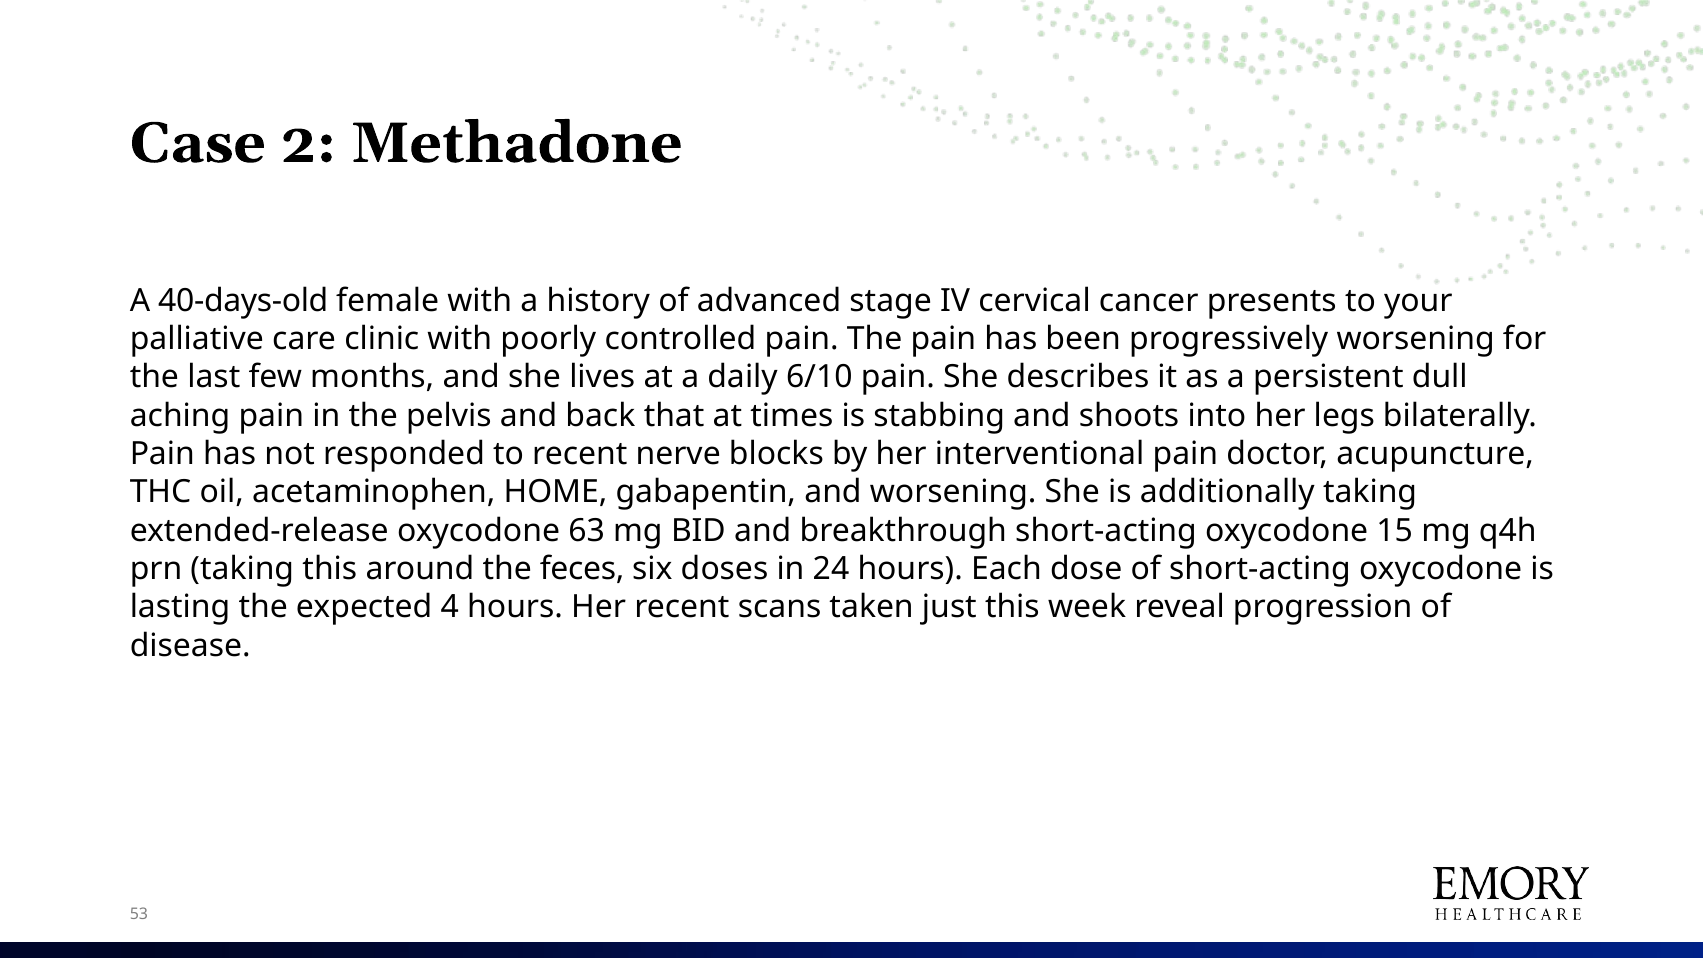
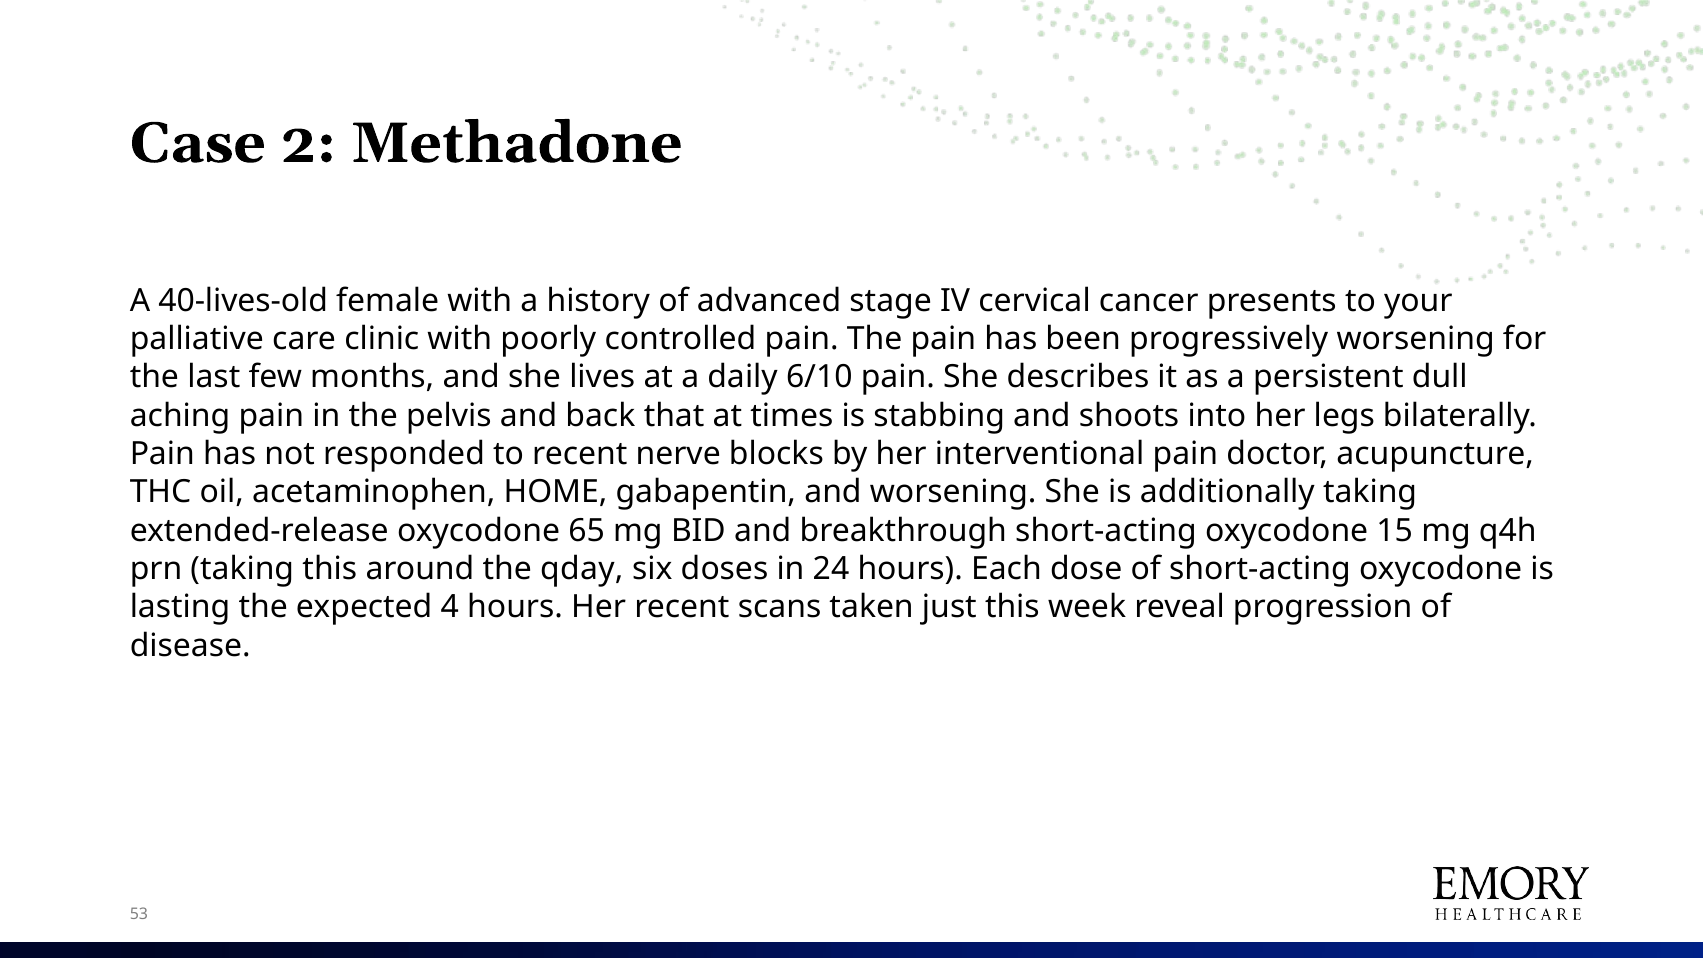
40-days-old: 40-days-old -> 40-lives-old (243, 301)
63: 63 -> 65 (587, 531)
feces: feces -> qday (582, 569)
